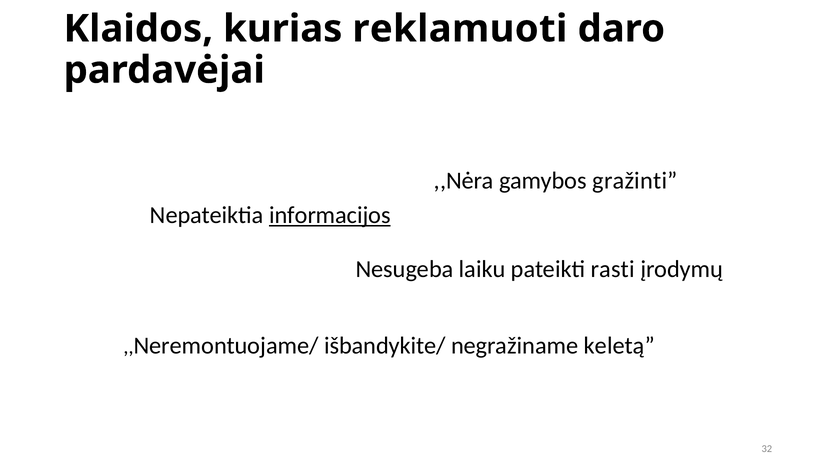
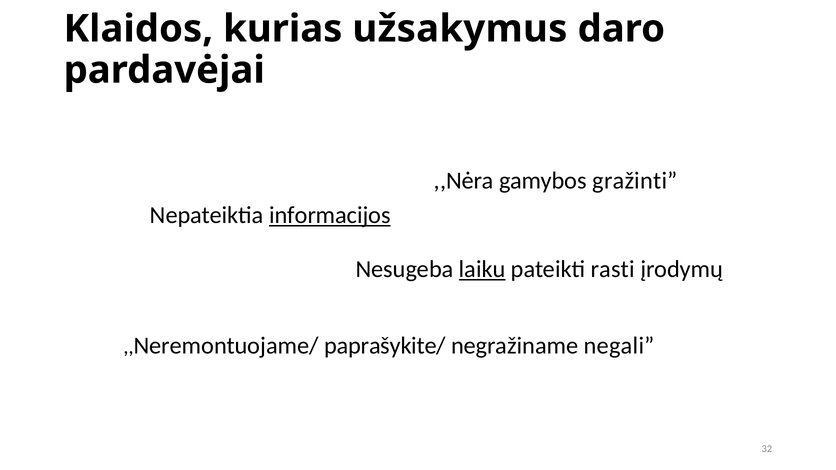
reklamuoti: reklamuoti -> užsakymus (460, 29)
laiku underline: none -> present (482, 269)
išbandykite/: išbandykite/ -> paprašykite/ (385, 346)
keletą: keletą -> negali (619, 346)
